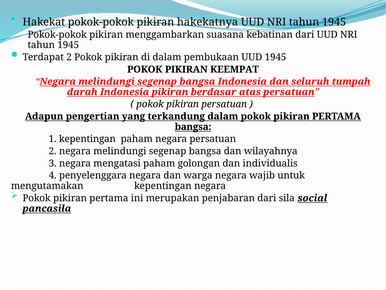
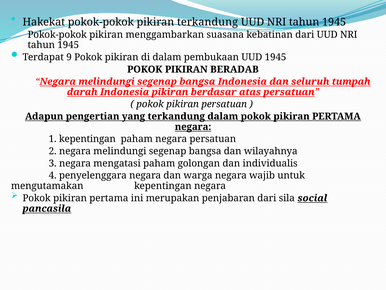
pikiran hakekatnya: hakekatnya -> terkandung (208, 22)
Terdapat 2: 2 -> 9 (69, 57)
KEEMPAT: KEEMPAT -> BERADAB (234, 69)
bangsa: bangsa -> negara (193, 127)
